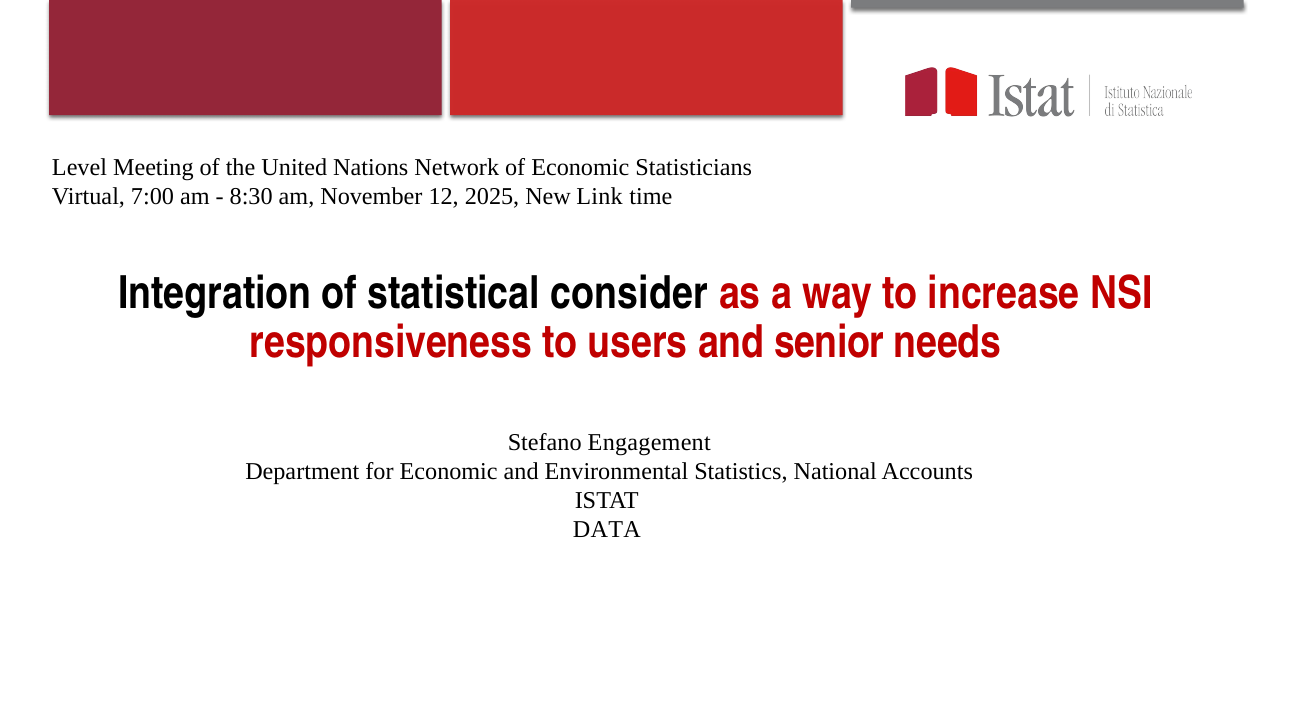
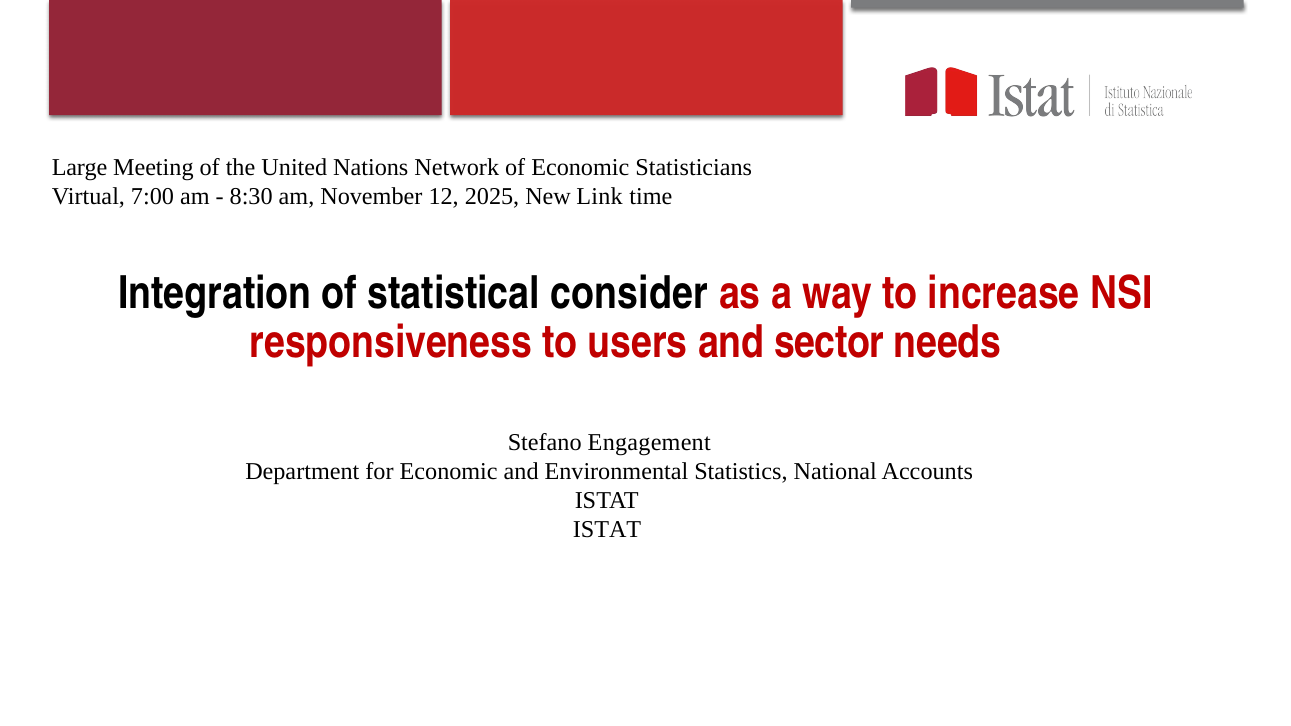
Level: Level -> Large (80, 168)
senior: senior -> sector (829, 342)
DATA: DATA -> ISTAT (607, 530)
